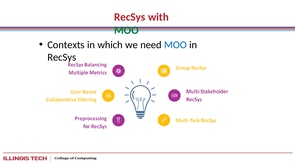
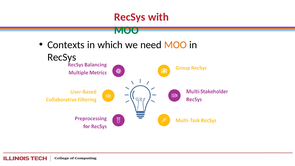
MOO colour: blue -> orange (175, 45)
